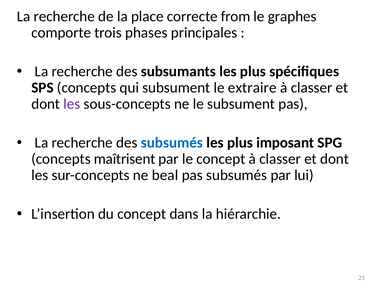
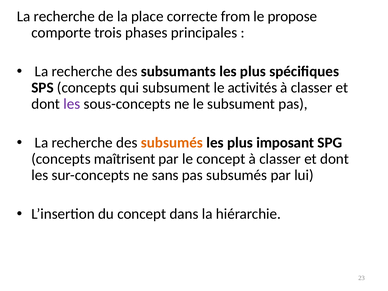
graphes: graphes -> propose (292, 16)
extraire: extraire -> activités (252, 88)
subsumés colour: blue -> orange (172, 143)
beal: beal -> sans (165, 175)
